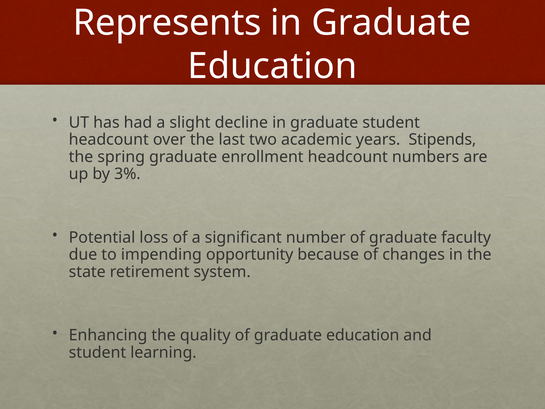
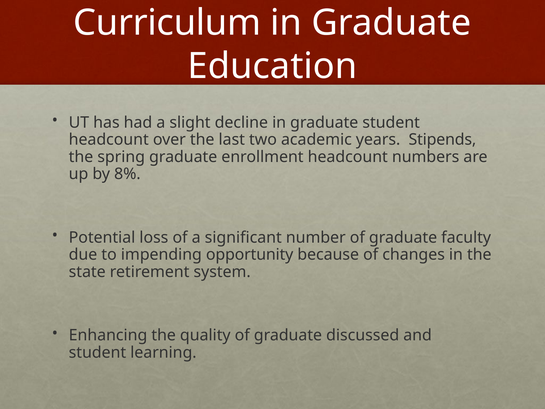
Represents: Represents -> Curriculum (167, 23)
3%: 3% -> 8% (127, 174)
of graduate education: education -> discussed (363, 335)
